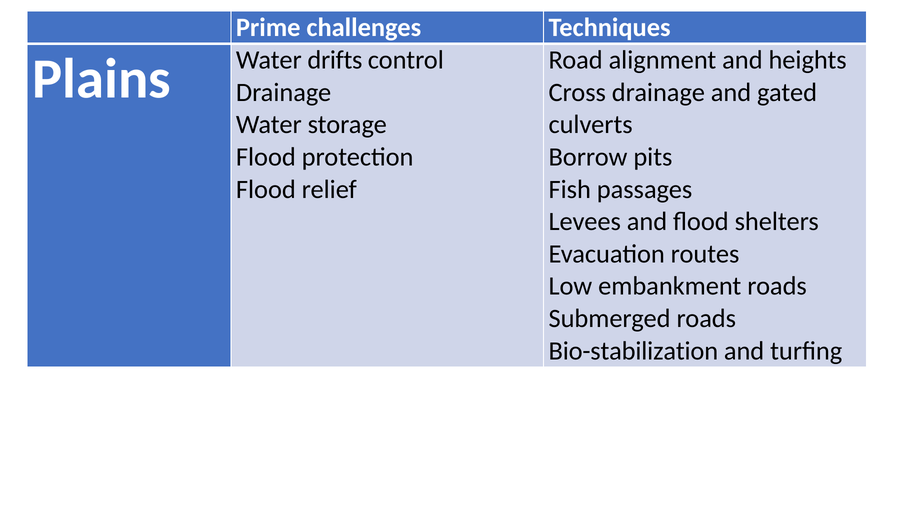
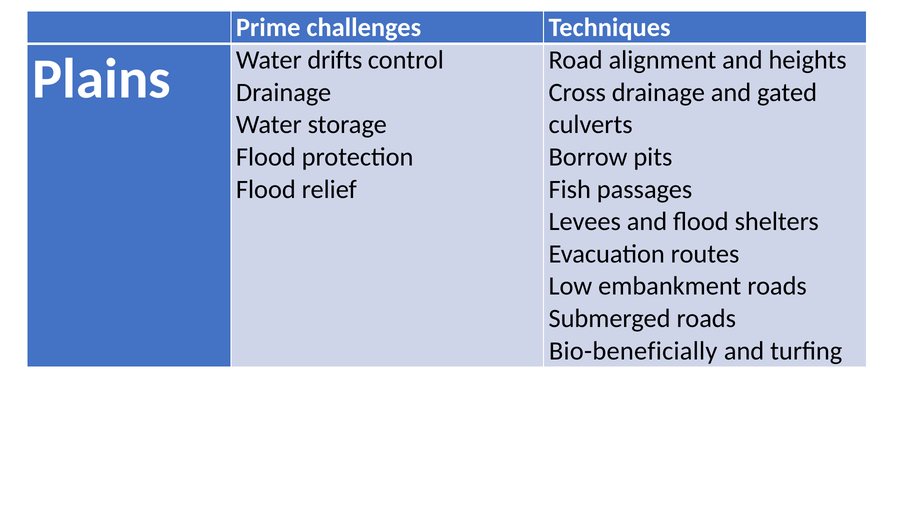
Bio-stabilization: Bio-stabilization -> Bio-beneficially (633, 351)
